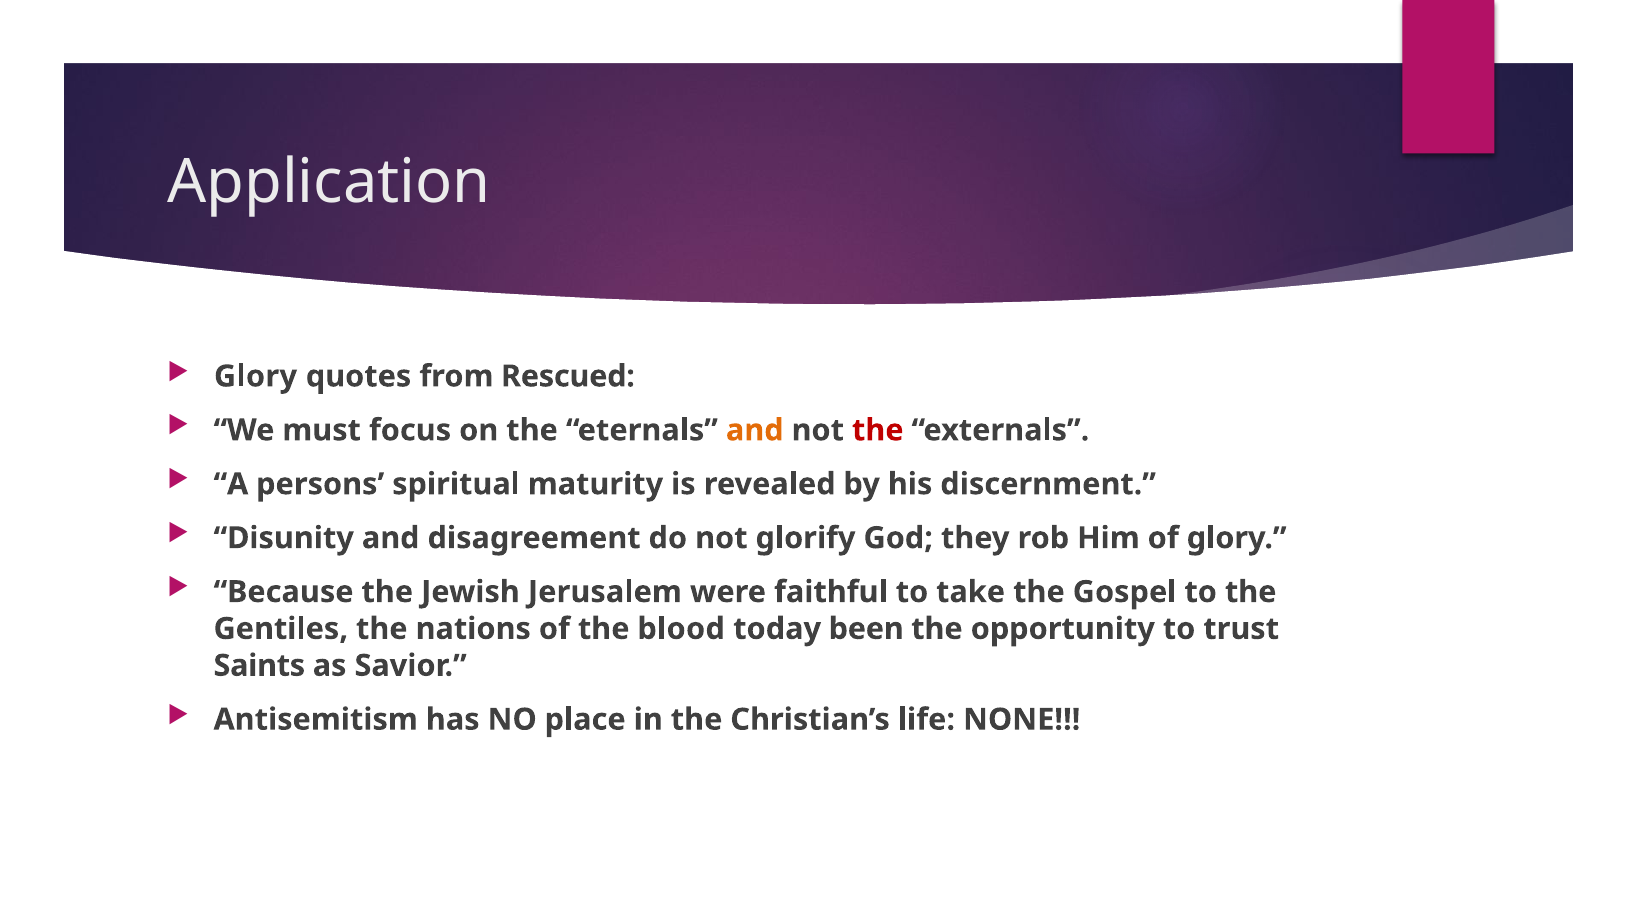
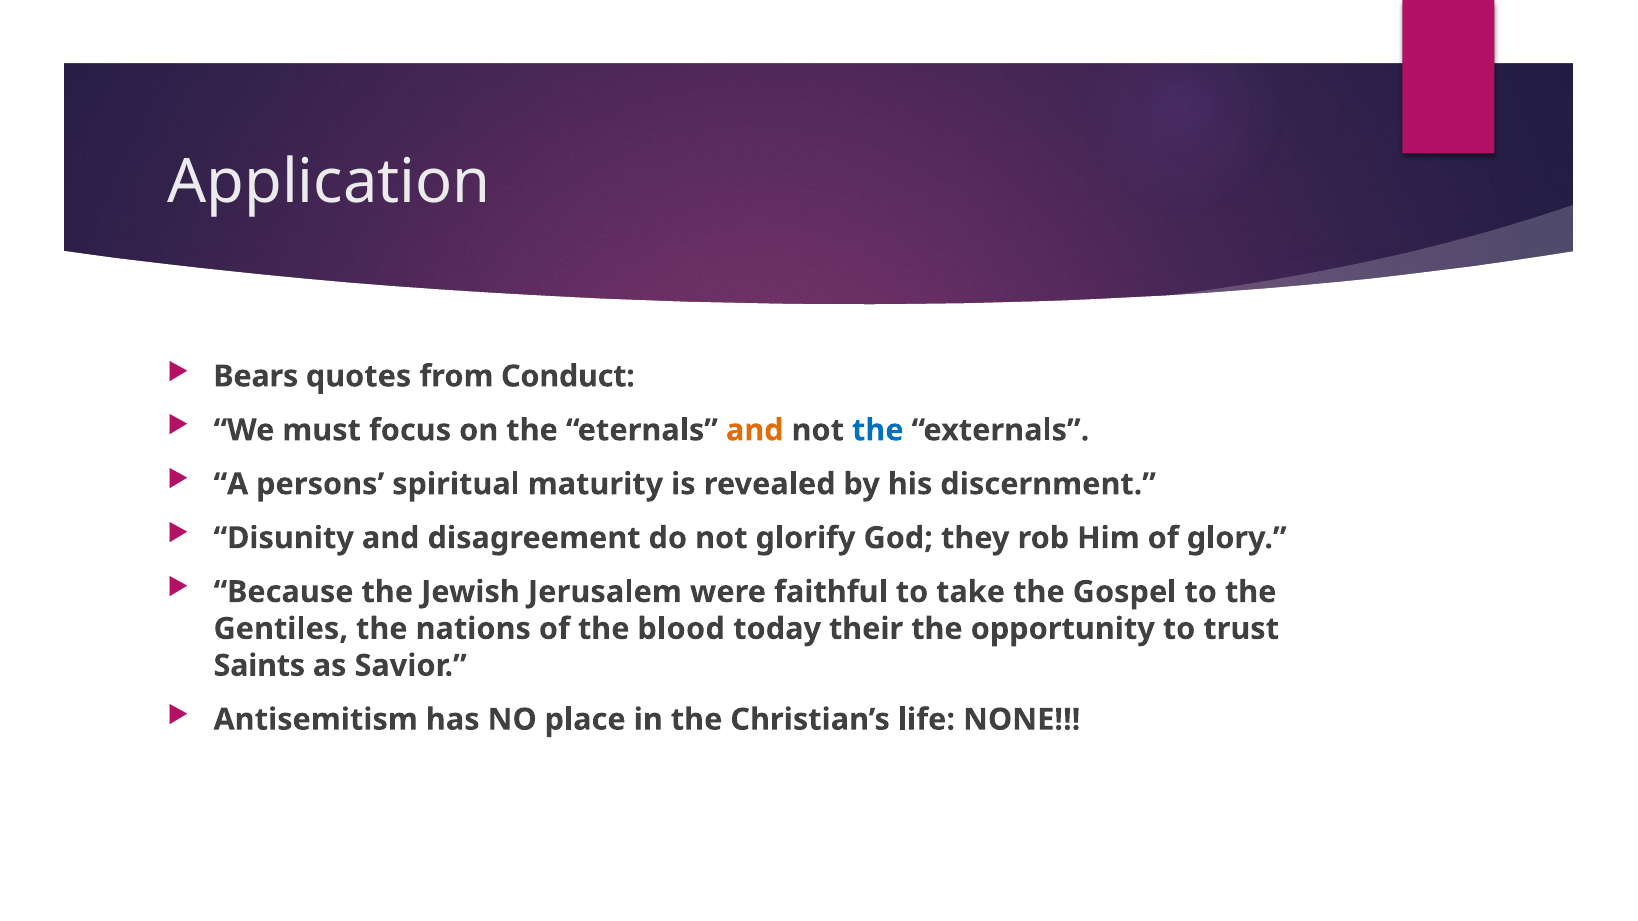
Glory: Glory -> Bears (256, 377)
Rescued: Rescued -> Conduct (568, 377)
the colour: red -> blue (878, 430)
been: been -> their (866, 629)
